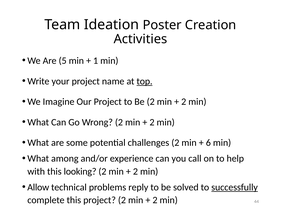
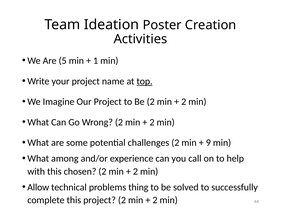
6: 6 -> 9 (208, 143)
looking: looking -> chosen (80, 171)
reply: reply -> thing (138, 187)
successfully underline: present -> none (235, 187)
